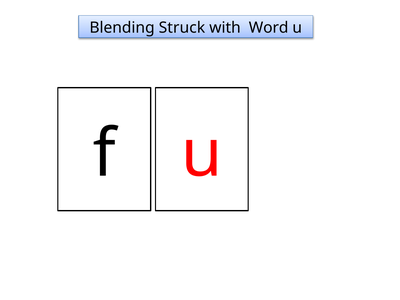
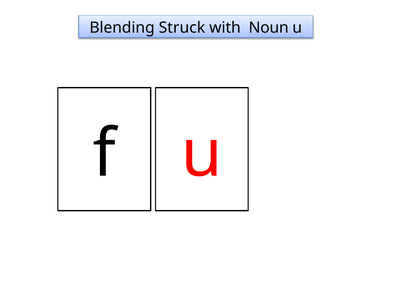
Word: Word -> Noun (269, 28)
